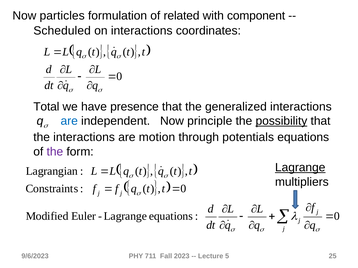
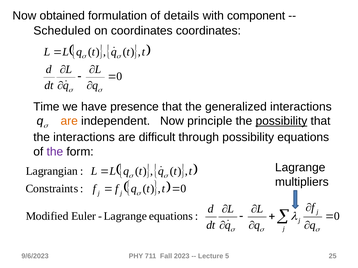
particles: particles -> obtained (62, 16)
related: related -> details (181, 16)
on interactions: interactions -> coordinates (142, 31)
Total: Total -> Time (46, 107)
are colour: blue -> orange (69, 121)
motion: motion -> difficult (157, 138)
through potentials: potentials -> possibility (248, 138)
Lagrange underline: present -> none (300, 168)
